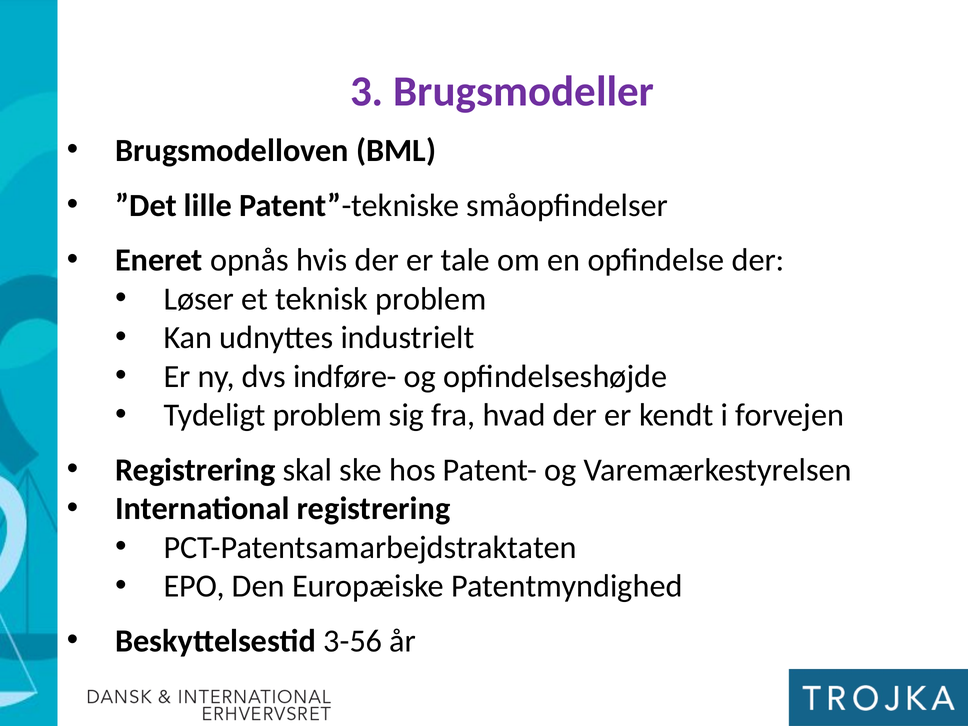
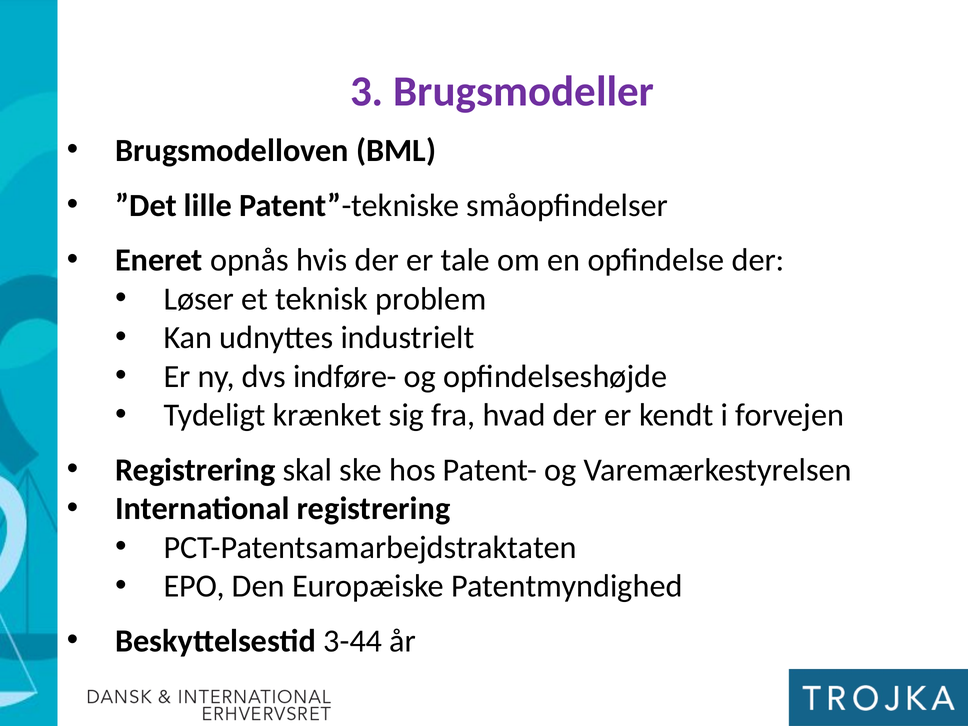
Tydeligt problem: problem -> krænket (327, 415)
3-56: 3-56 -> 3-44 (353, 641)
